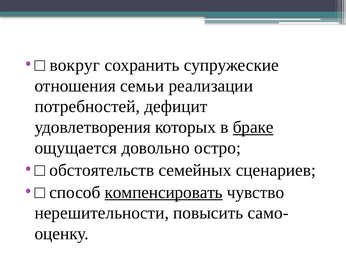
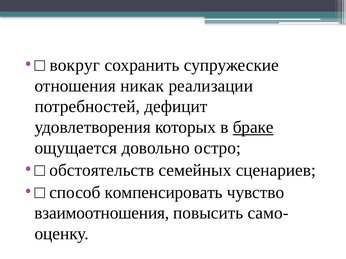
семьи: семьи -> никак (142, 86)
компенсировать underline: present -> none (164, 193)
нерешительности: нерешительности -> взаимоотношения (102, 213)
